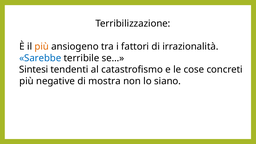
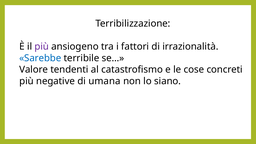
più colour: orange -> purple (42, 47)
Sintesi: Sintesi -> Valore (34, 70)
mostra: mostra -> umana (104, 81)
